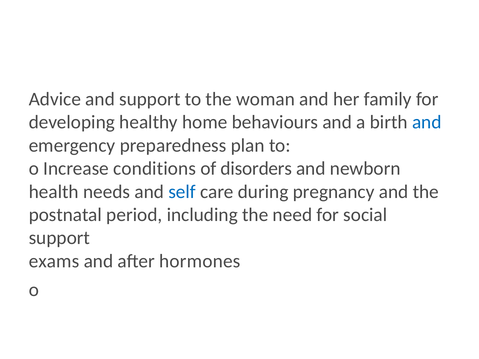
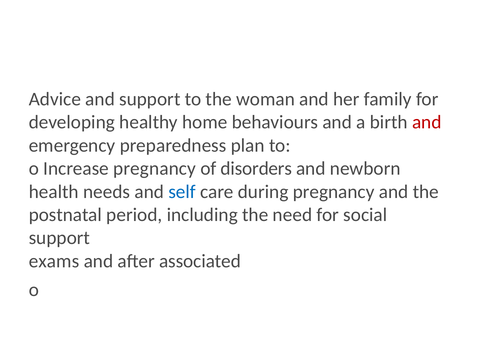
and colour: blue -> red (427, 122)
Increase conditions: conditions -> pregnancy (155, 169)
hormones: hormones -> associated (200, 261)
